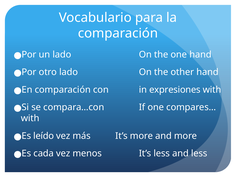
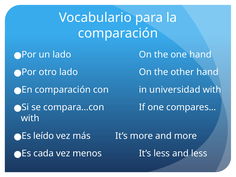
expresiones: expresiones -> universidad (175, 90)
